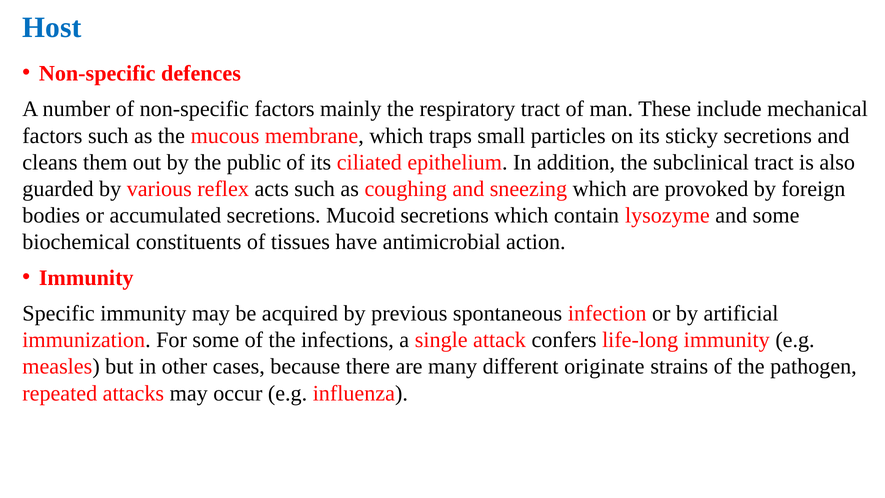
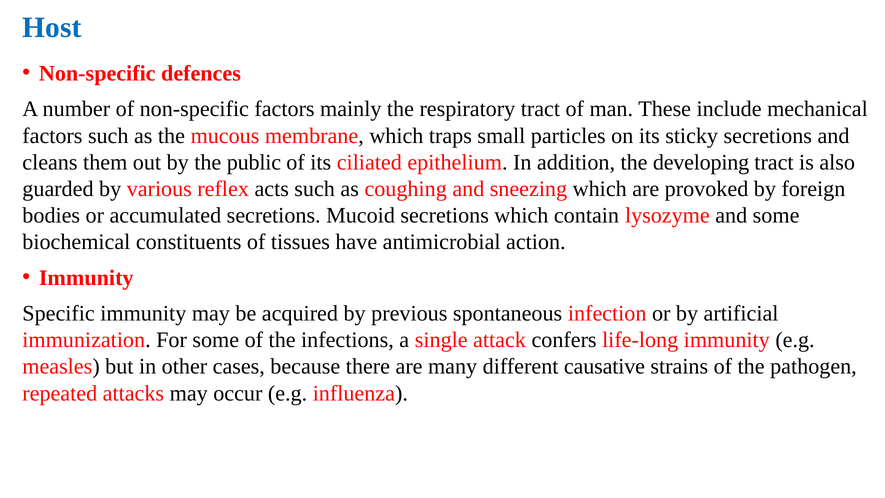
subclinical: subclinical -> developing (701, 162)
originate: originate -> causative (604, 367)
